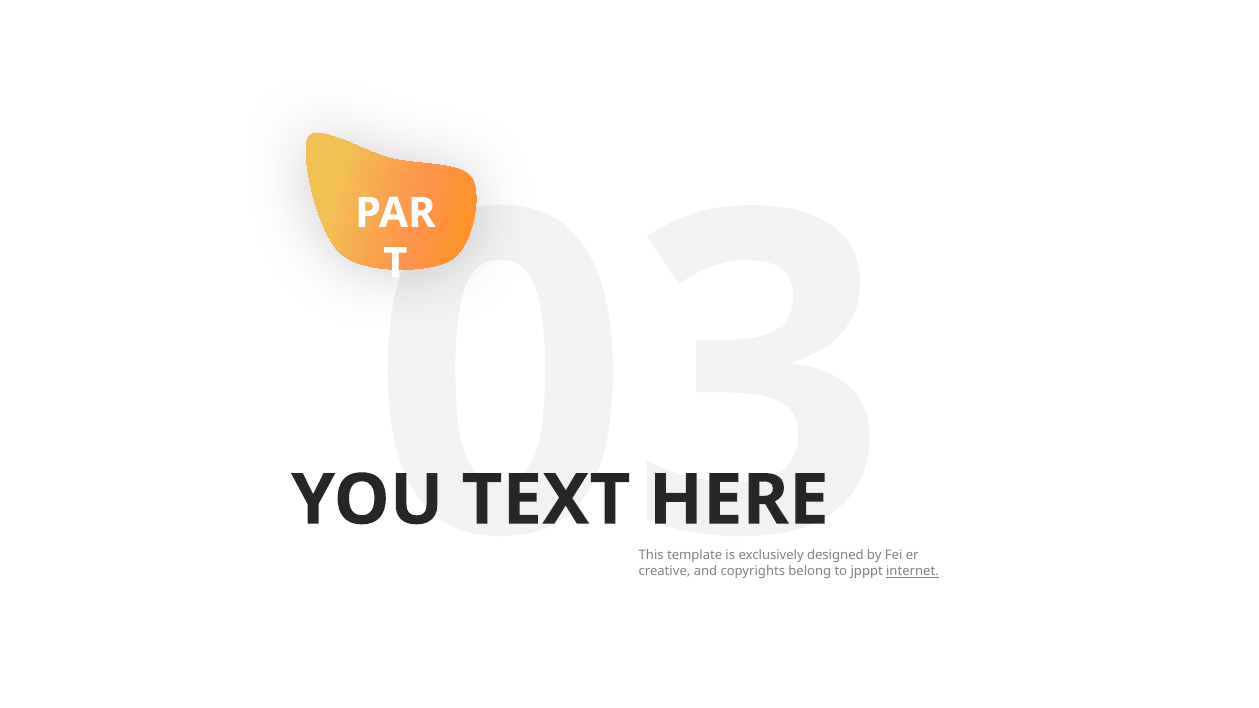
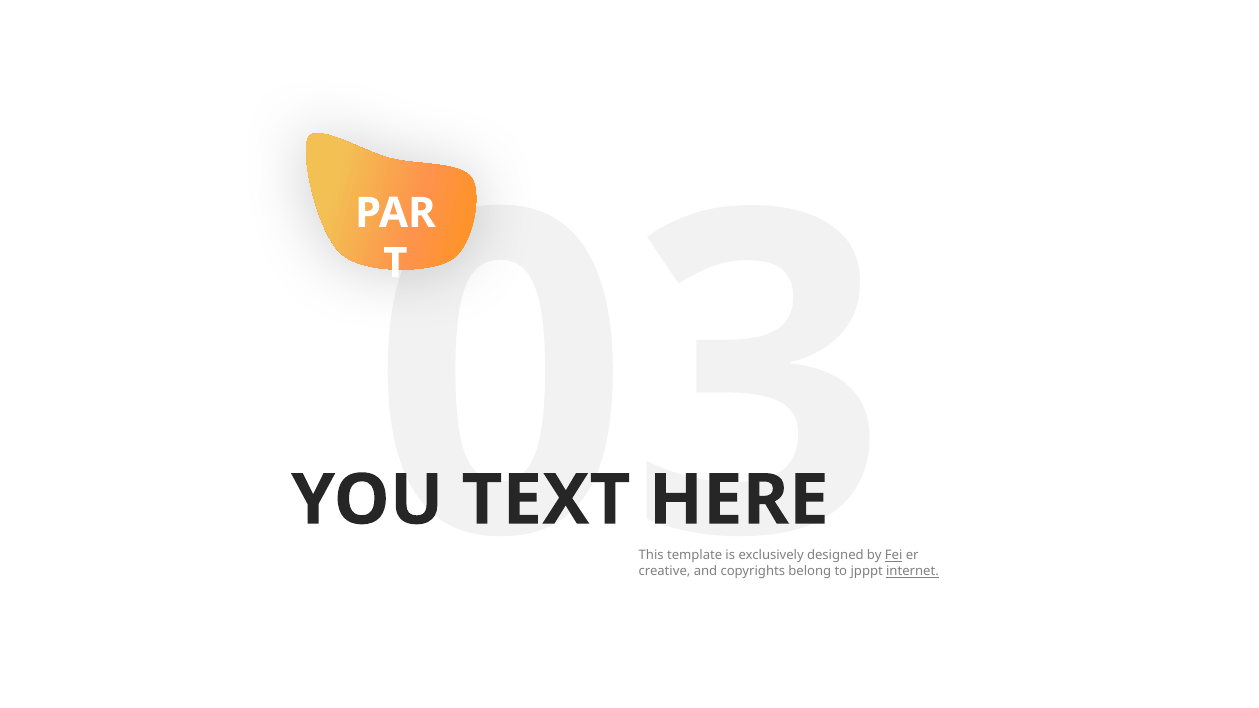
Fei underline: none -> present (894, 556)
